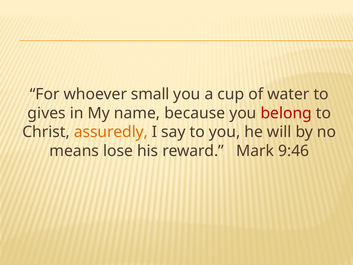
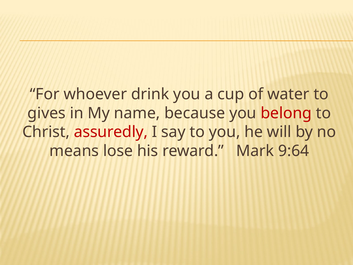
small: small -> drink (150, 94)
assuredly colour: orange -> red (111, 132)
9:46: 9:46 -> 9:64 (294, 151)
